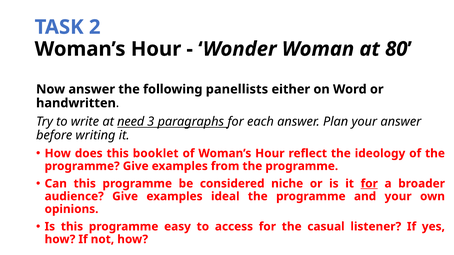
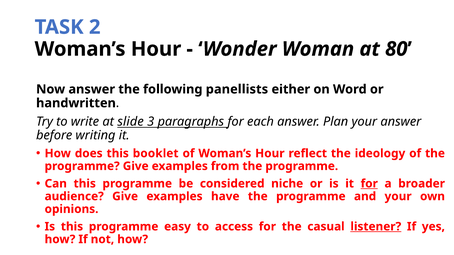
need: need -> slide (131, 122)
ideal: ideal -> have (225, 197)
listener underline: none -> present (376, 227)
